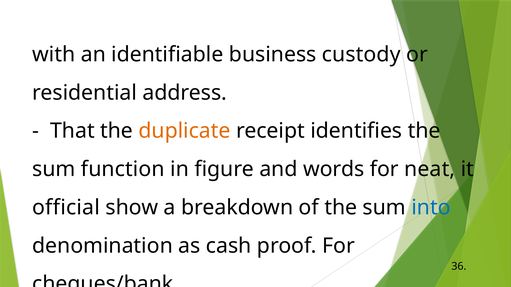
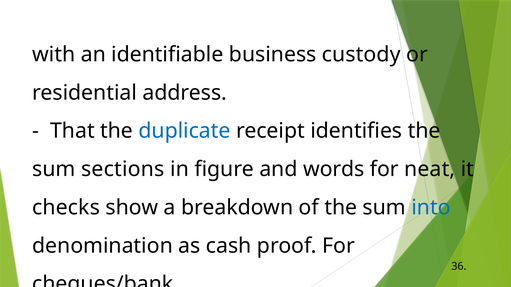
duplicate colour: orange -> blue (185, 131)
function: function -> sections (123, 169)
official: official -> checks (66, 208)
